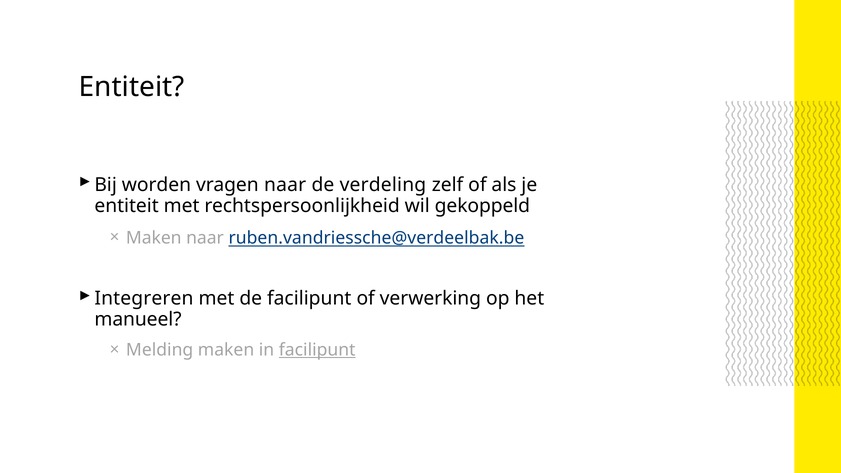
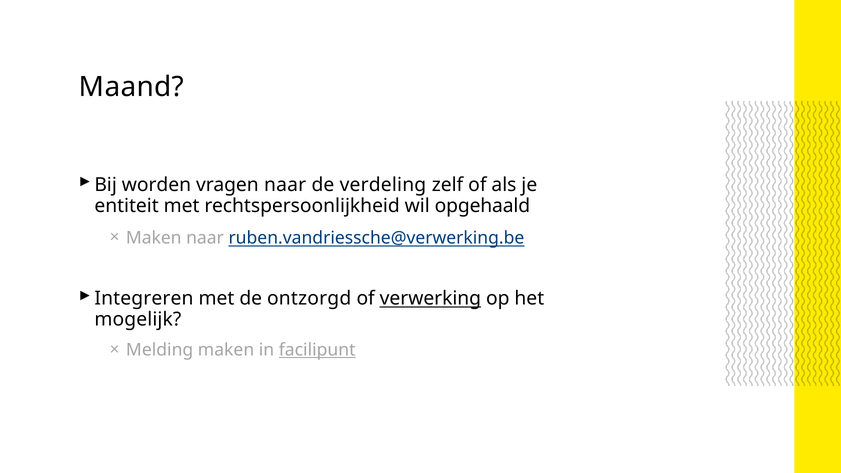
Entiteit: Entiteit -> Maand (131, 87)
gekoppeld: gekoppeld -> opgehaald (482, 206)
ruben.vandriessche@verdeelbak.be: ruben.vandriessche@verdeelbak.be -> ruben.vandriessche@verwerking.be (376, 238)
de facilipunt: facilipunt -> ontzorgd (309, 299)
verwerking underline: none -> present (430, 299)
manueel: manueel -> mogelijk (138, 319)
